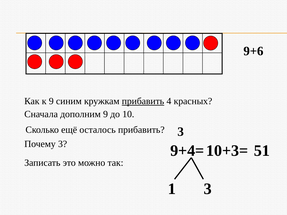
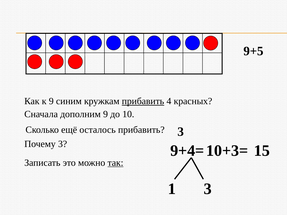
9+6: 9+6 -> 9+5 (253, 51)
51: 51 -> 15 (262, 151)
так underline: none -> present (115, 163)
